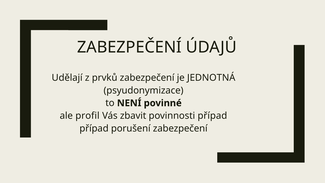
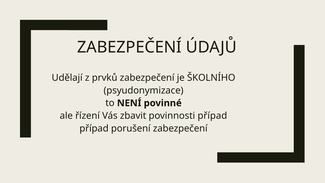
JEDNOTNÁ: JEDNOTNÁ -> ŠKOLNÍHO (211, 78)
profil: profil -> řízení (88, 116)
